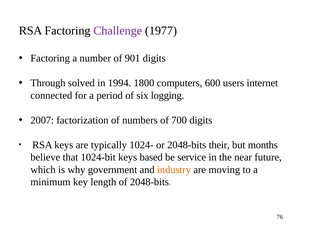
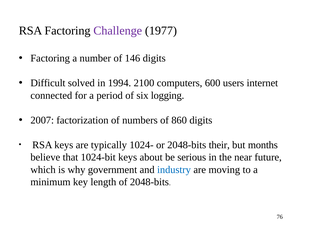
901: 901 -> 146 (132, 58)
Through: Through -> Difficult (48, 83)
1800: 1800 -> 2100 (144, 83)
700: 700 -> 860 (179, 120)
based: based -> about (151, 157)
service: service -> serious (192, 157)
industry colour: orange -> blue (174, 169)
